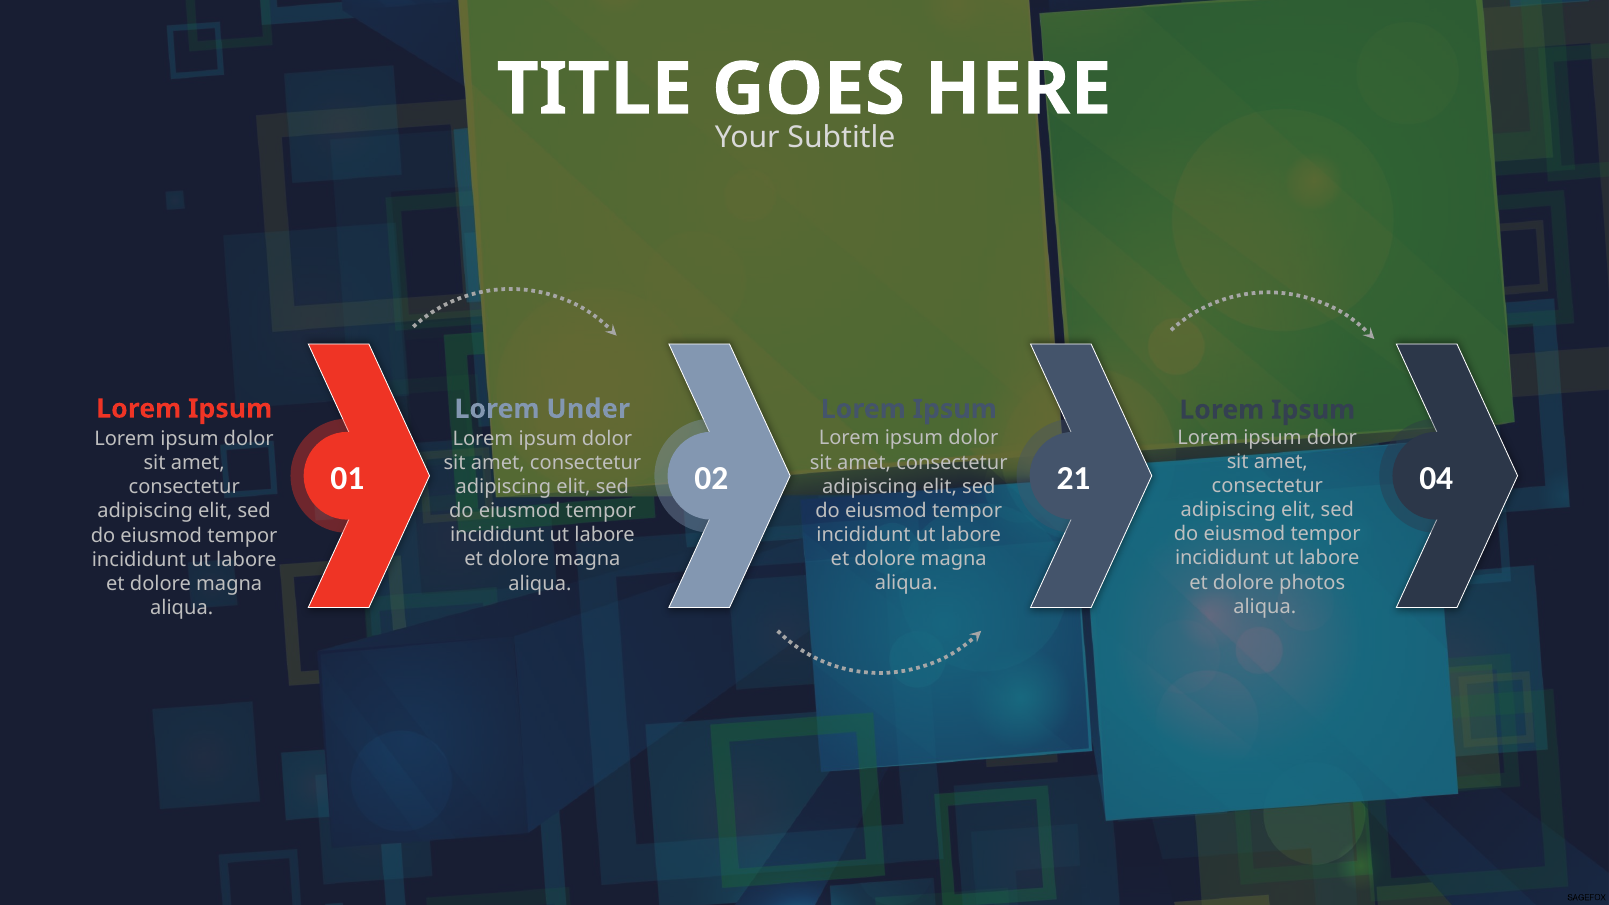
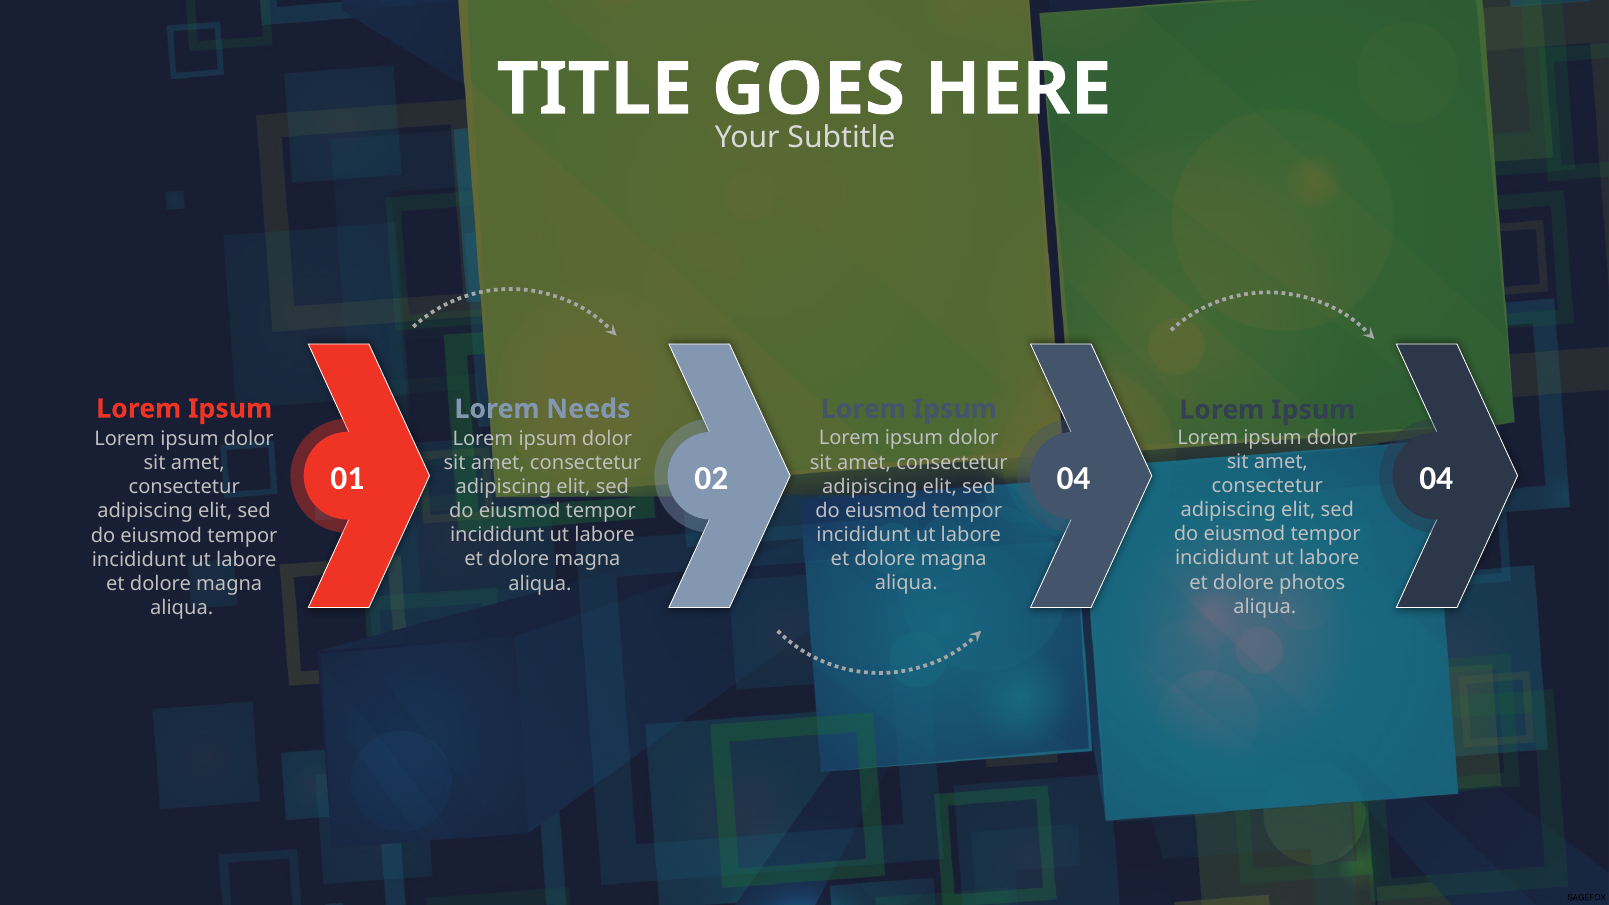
Under: Under -> Needs (588, 409)
02 21: 21 -> 04 (1073, 478)
